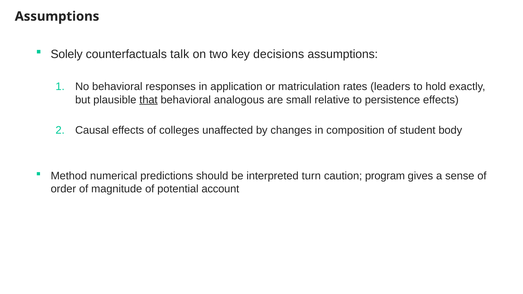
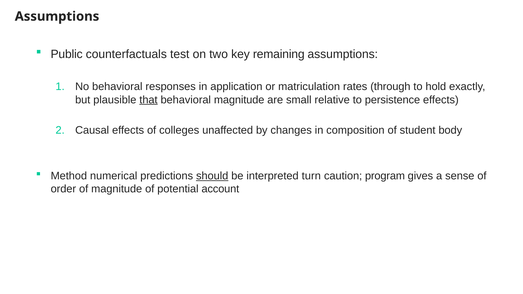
Solely: Solely -> Public (67, 54)
talk: talk -> test (180, 54)
decisions: decisions -> remaining (279, 54)
leaders: leaders -> through (390, 87)
behavioral analogous: analogous -> magnitude (239, 100)
should underline: none -> present (212, 176)
